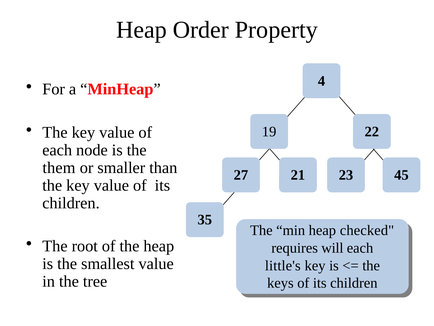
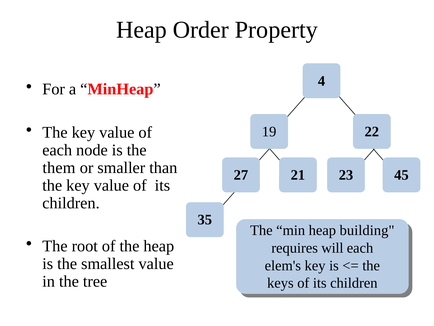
checked: checked -> building (367, 230)
little's: little's -> elem's (283, 265)
